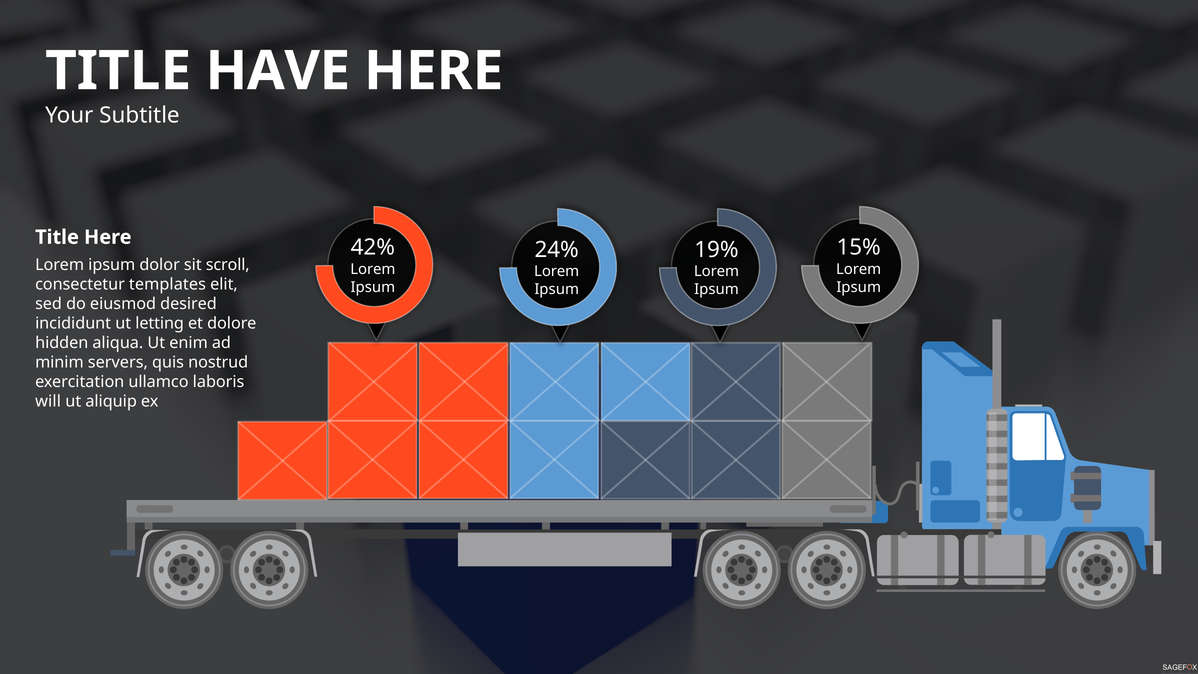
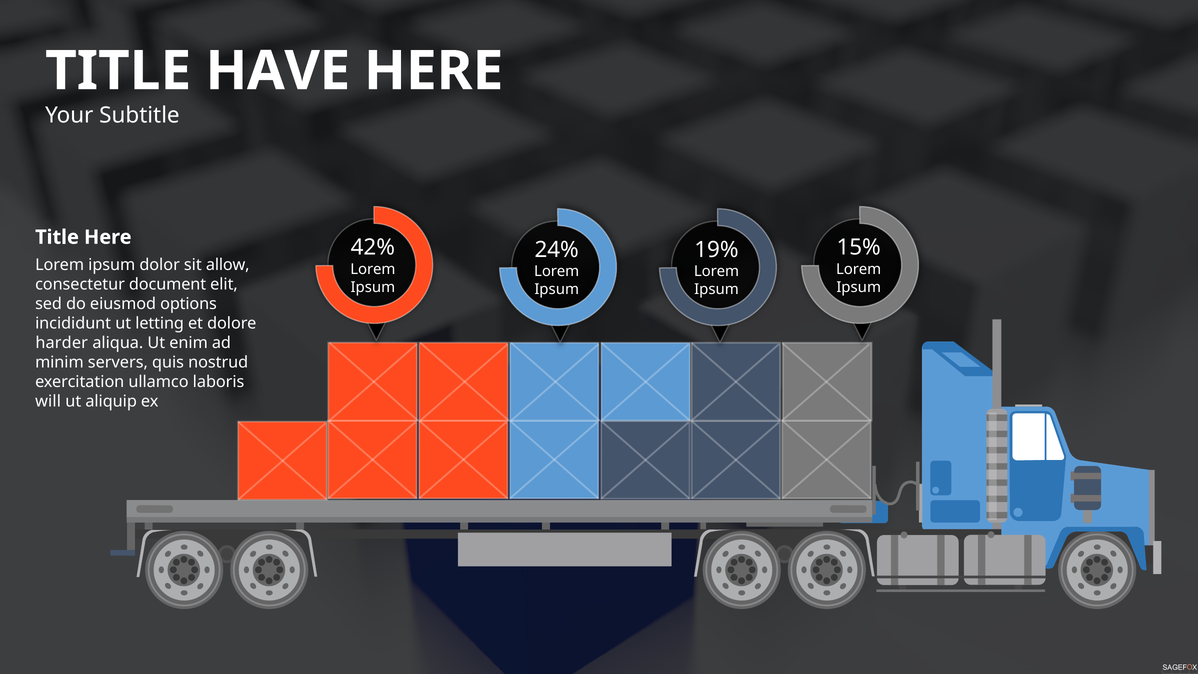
scroll: scroll -> allow (228, 265)
templates: templates -> document (168, 284)
desired: desired -> options (189, 304)
hidden: hidden -> harder (62, 343)
